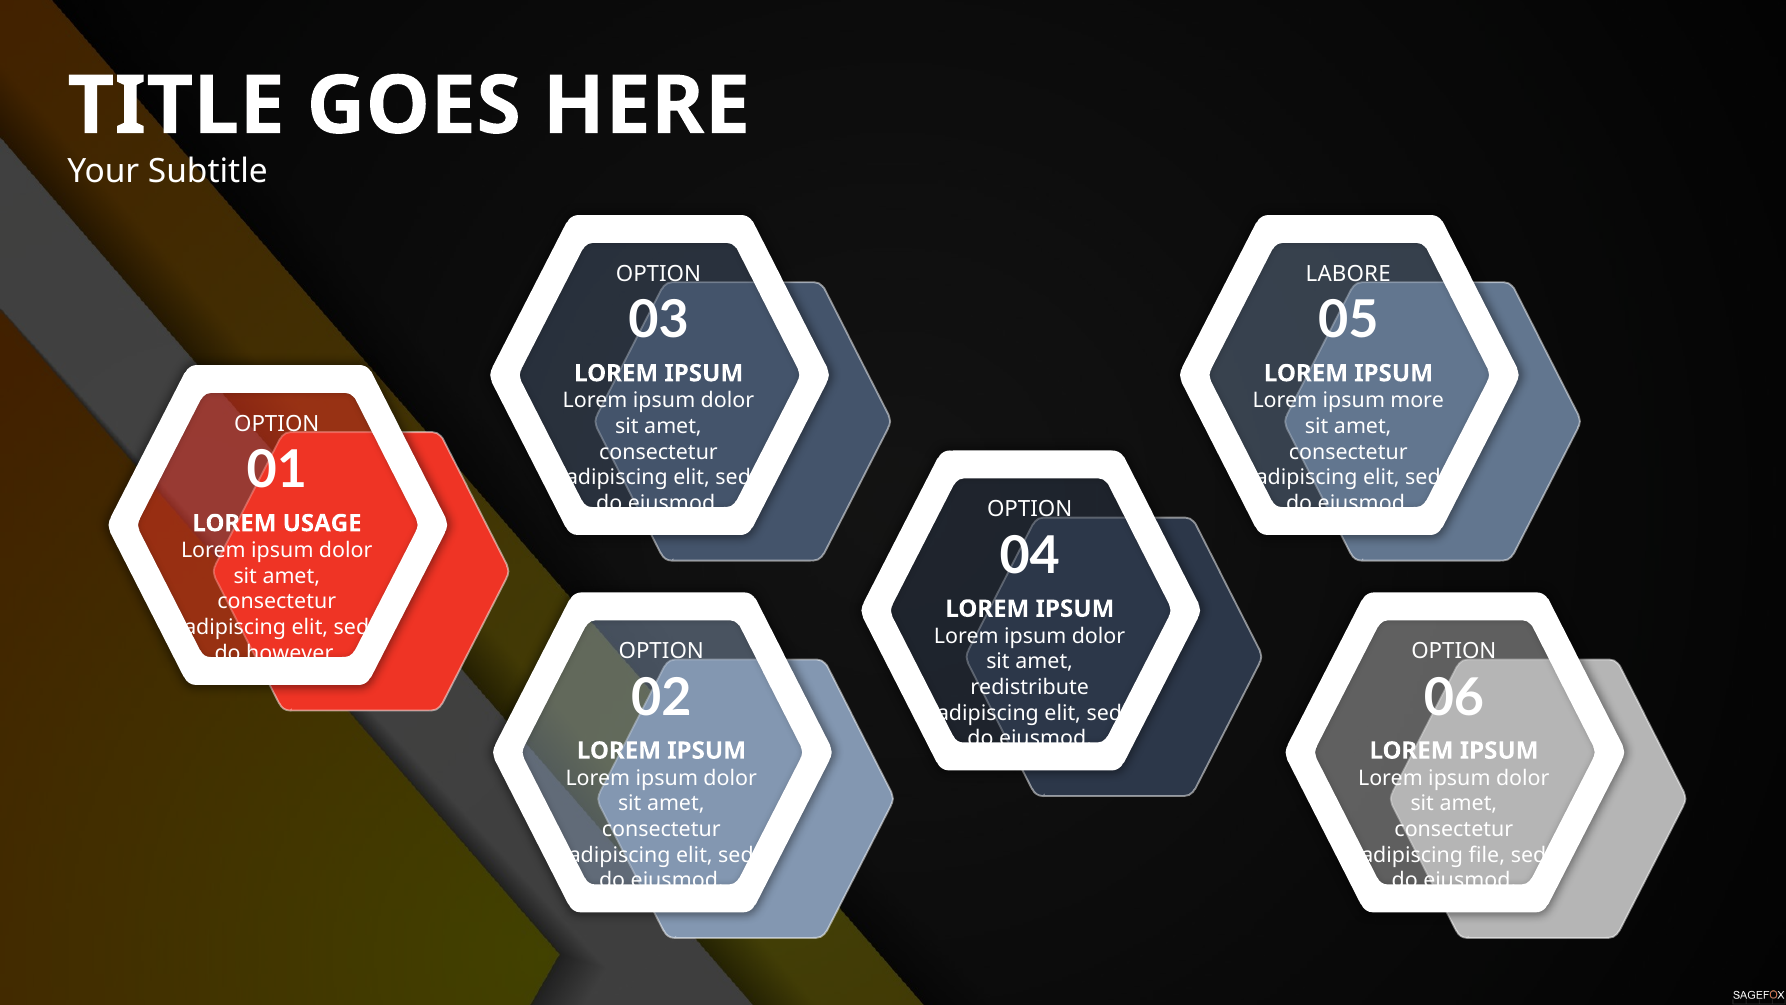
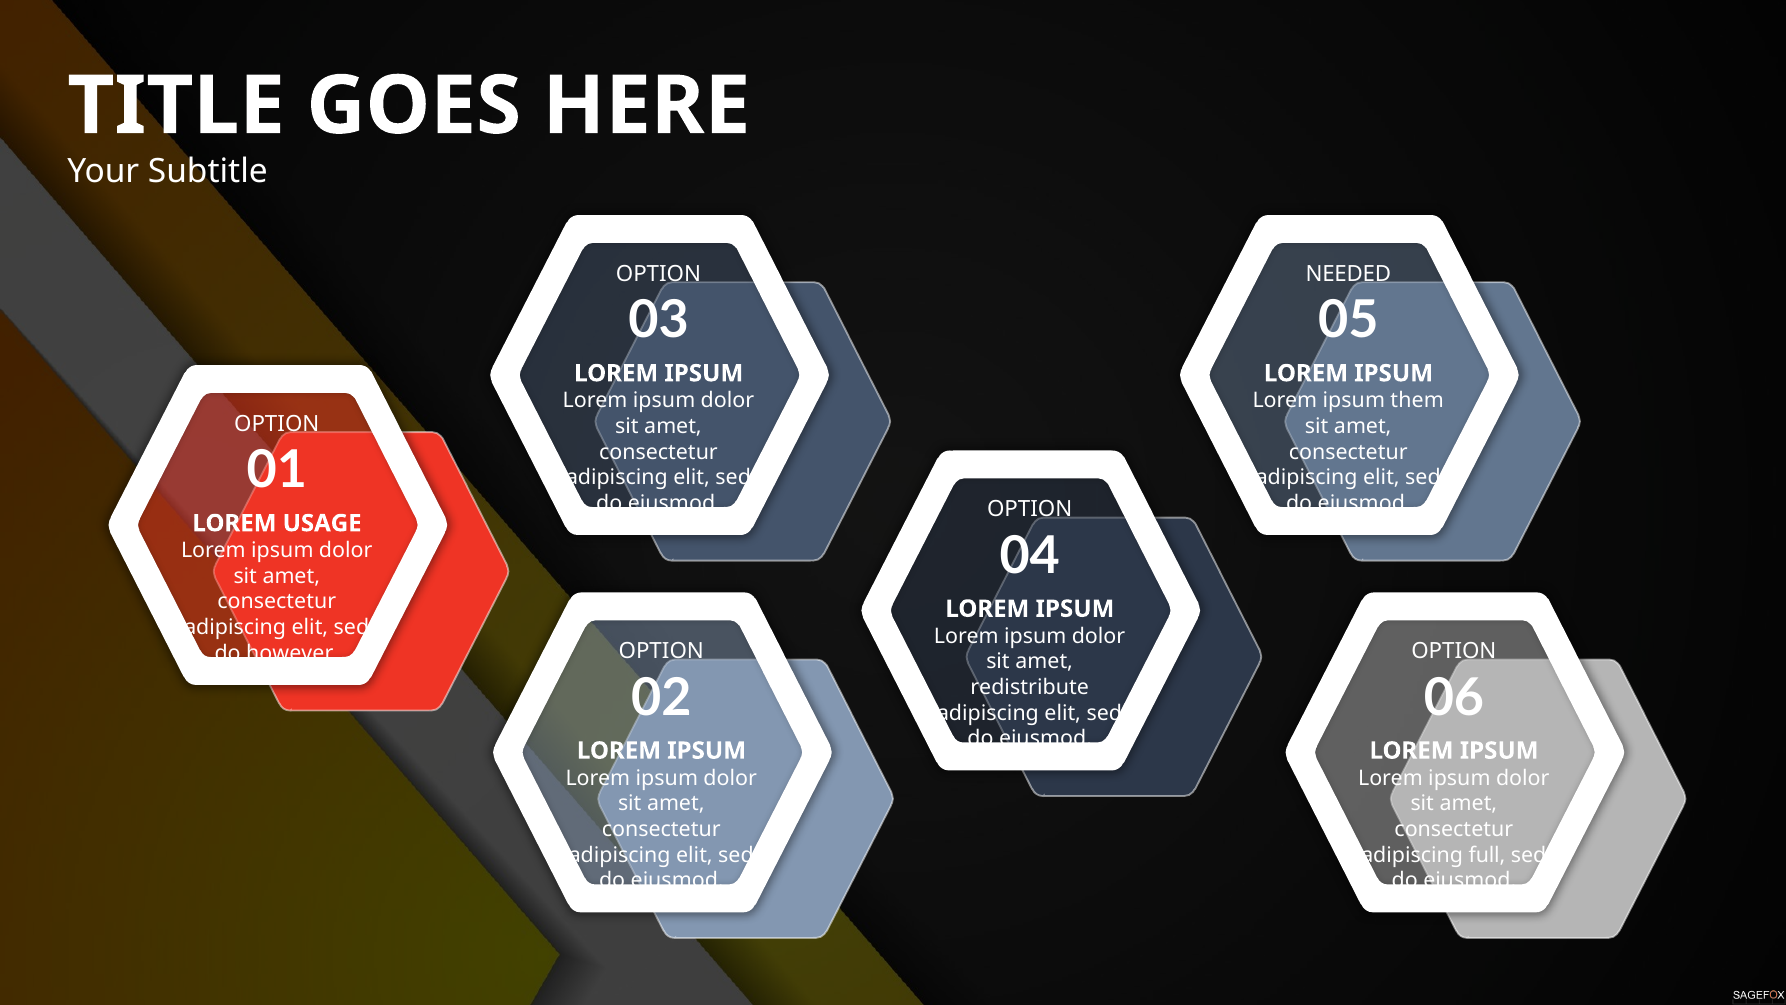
LABORE: LABORE -> NEEDED (1348, 274)
more: more -> them (1417, 400)
file: file -> full (1487, 855)
